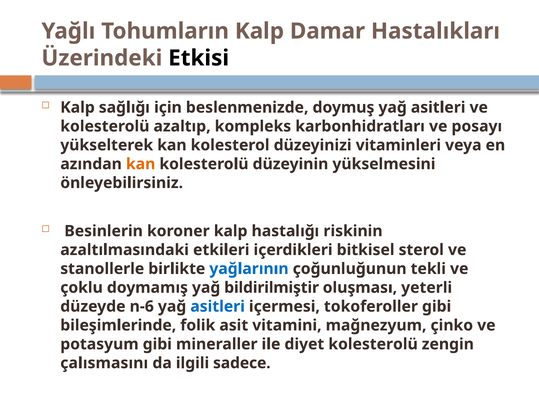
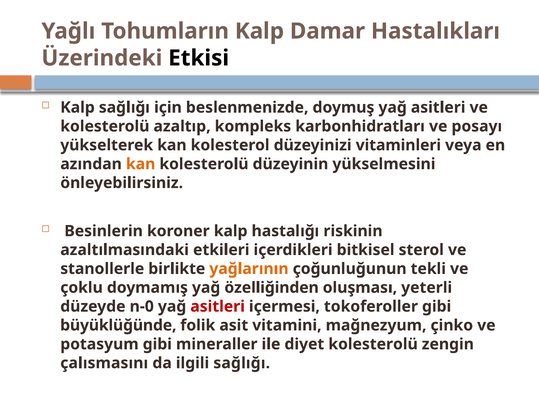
yağlarının colour: blue -> orange (249, 269)
bildirilmiştir: bildirilmiştir -> özelliğinden (272, 288)
n-6: n-6 -> n-0 (142, 307)
asitleri colour: blue -> red (218, 307)
bileşimlerinde: bileşimlerinde -> büyüklüğünde (118, 326)
ilgili sadece: sadece -> sağlığı (242, 363)
